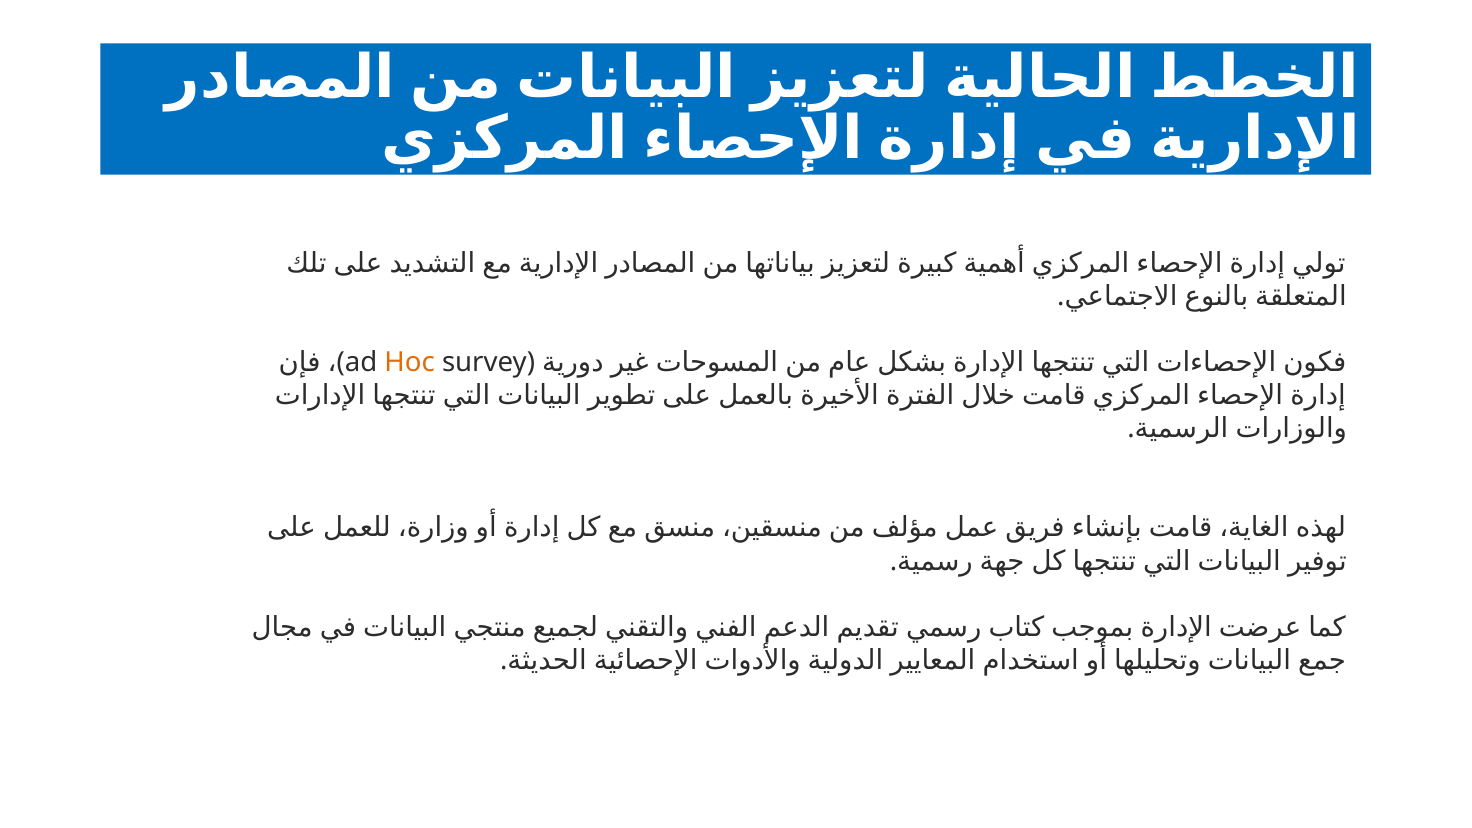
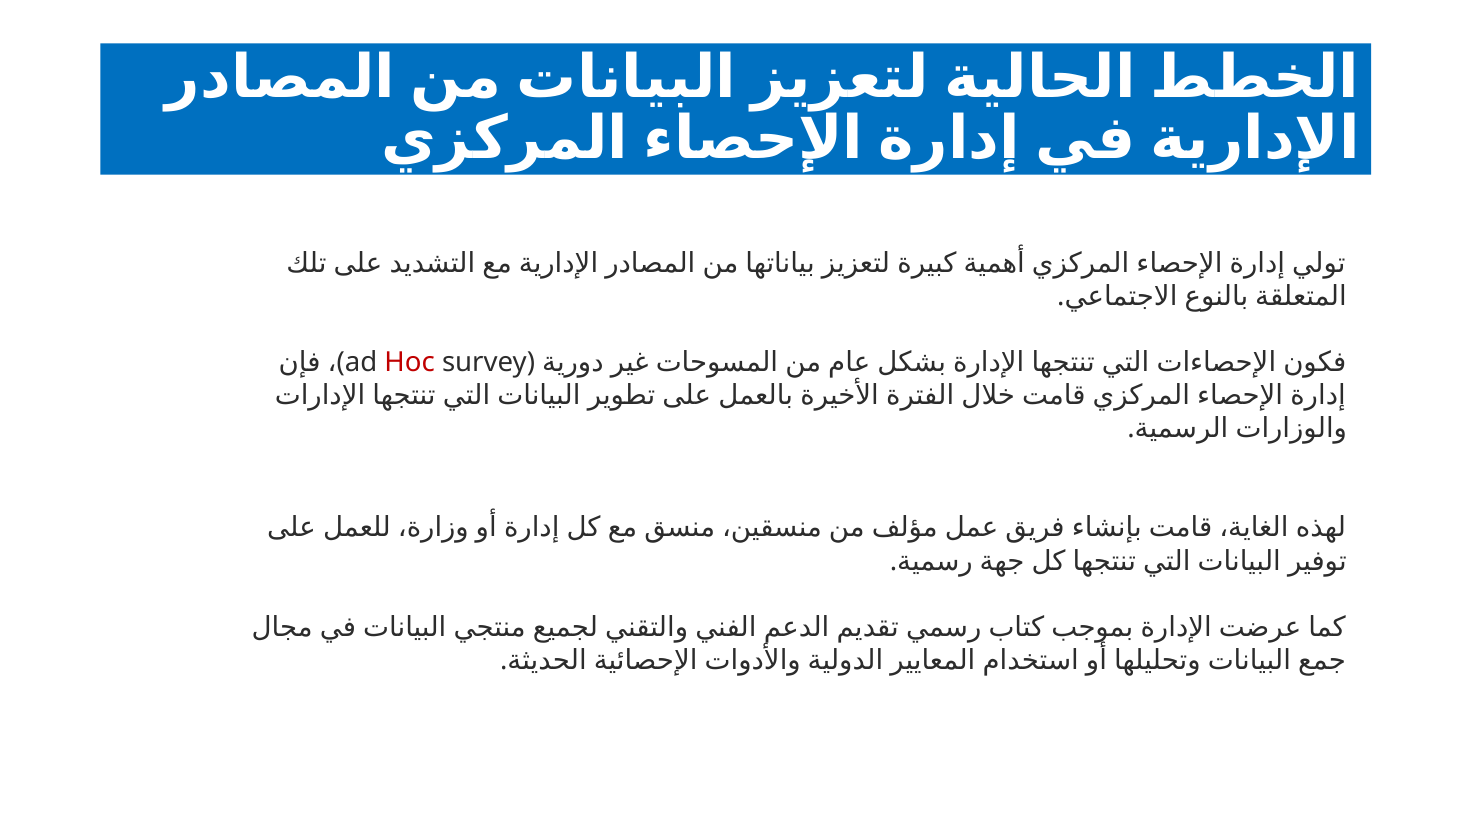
Hoc colour: orange -> red (410, 362)
